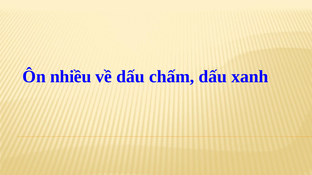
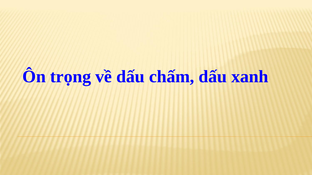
nhiều: nhiều -> trọng (71, 77)
